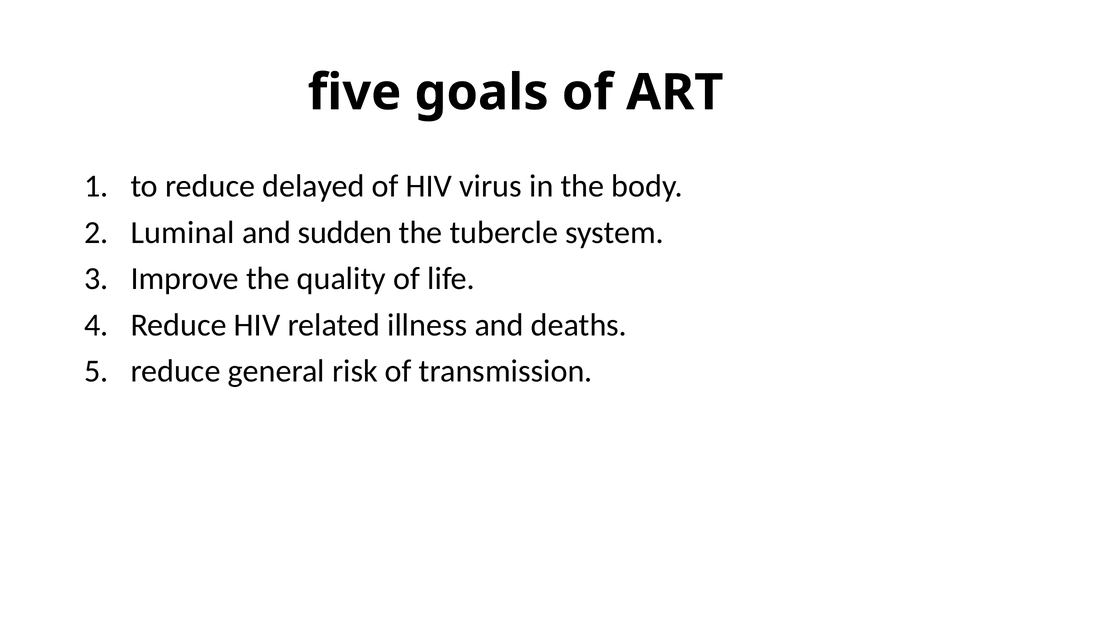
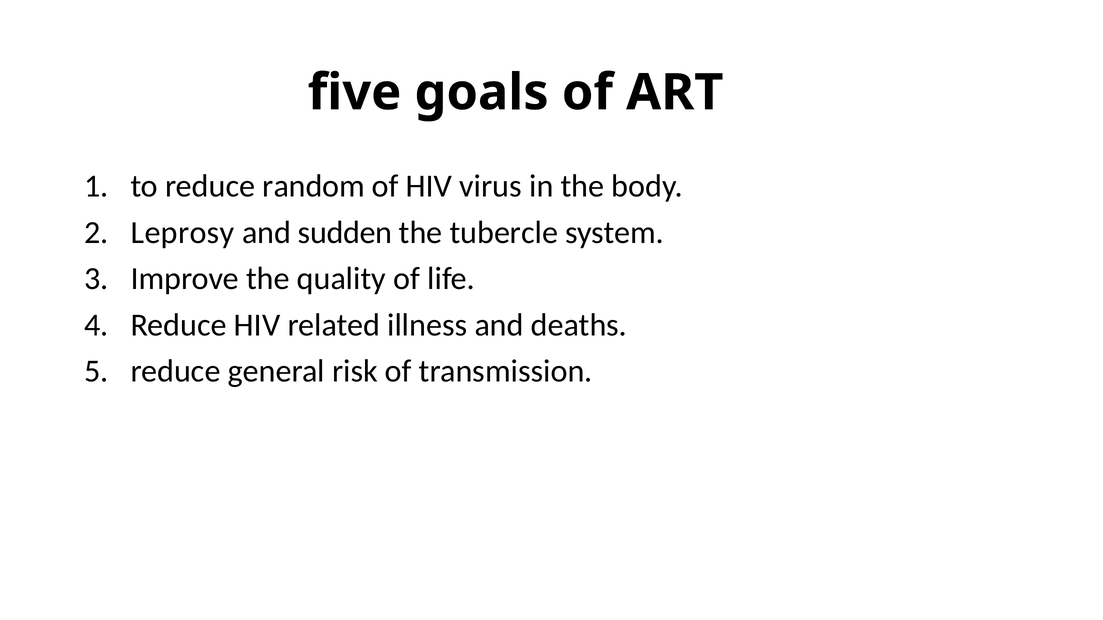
delayed: delayed -> random (314, 186)
Luminal: Luminal -> Leprosy (183, 233)
